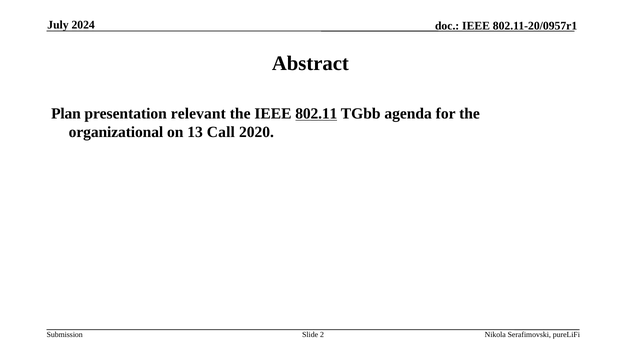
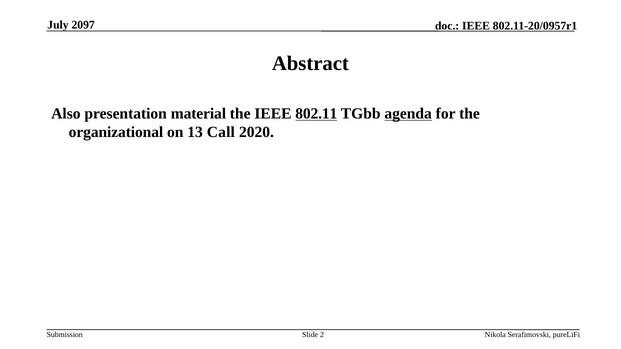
2024: 2024 -> 2097 (83, 25)
Plan: Plan -> Also (66, 114)
relevant: relevant -> material (198, 114)
agenda underline: none -> present (408, 114)
